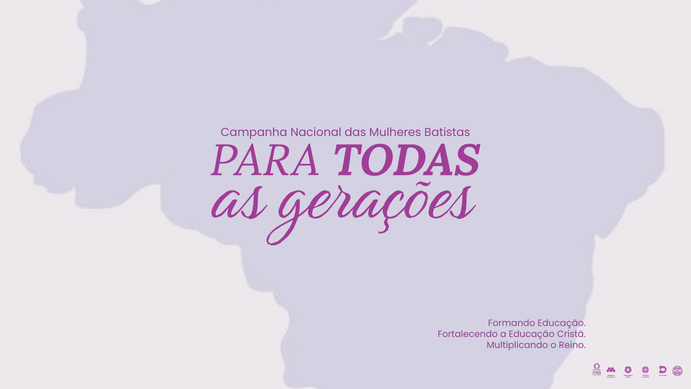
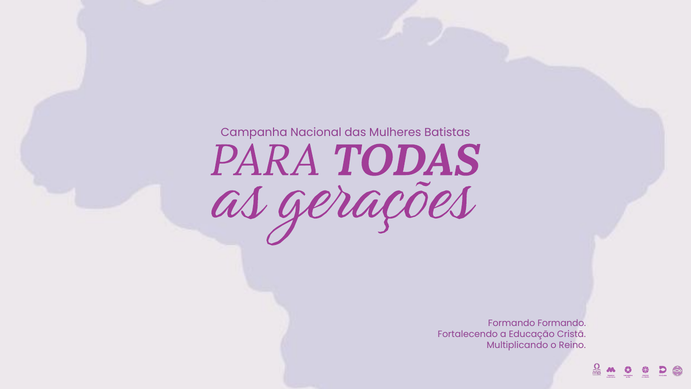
Formando Educação: Educação -> Formando (562, 323)
